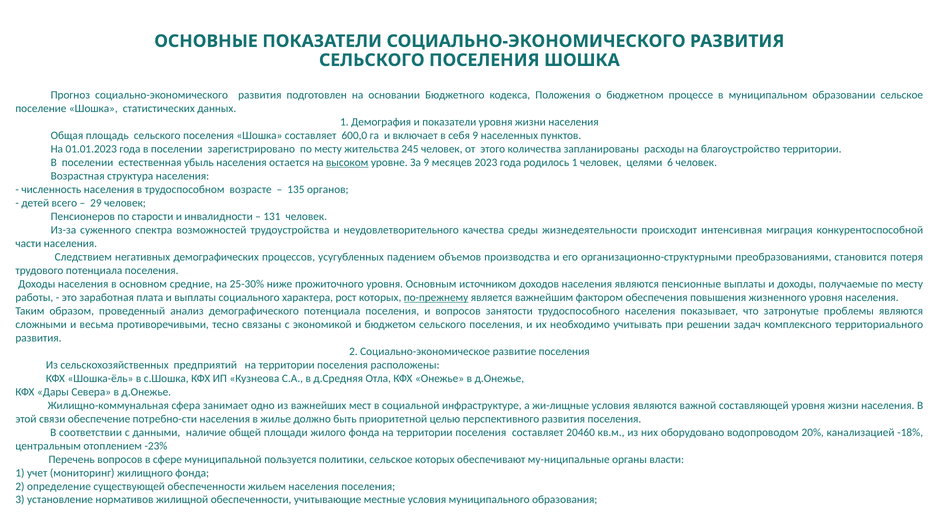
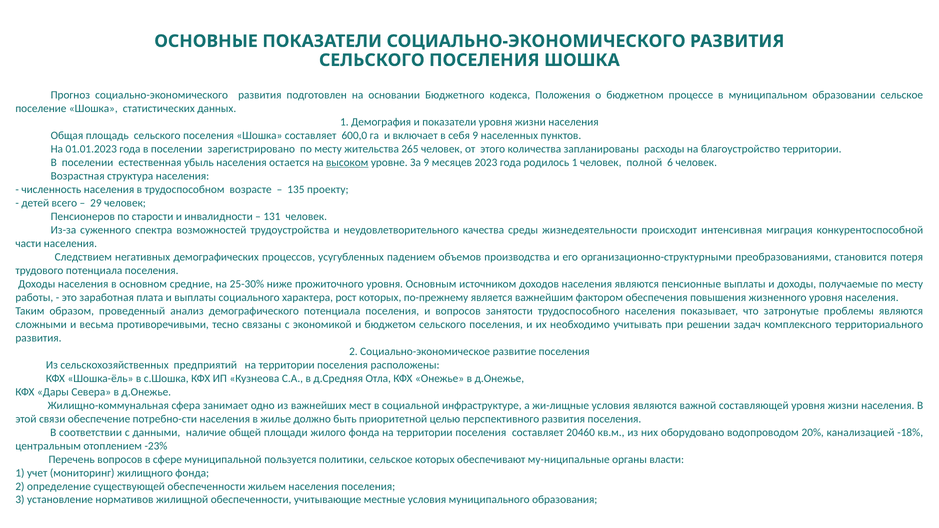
245: 245 -> 265 (410, 149)
целями: целями -> полной (644, 162)
органов: органов -> проекту (328, 189)
по-прежнему underline: present -> none (436, 297)
